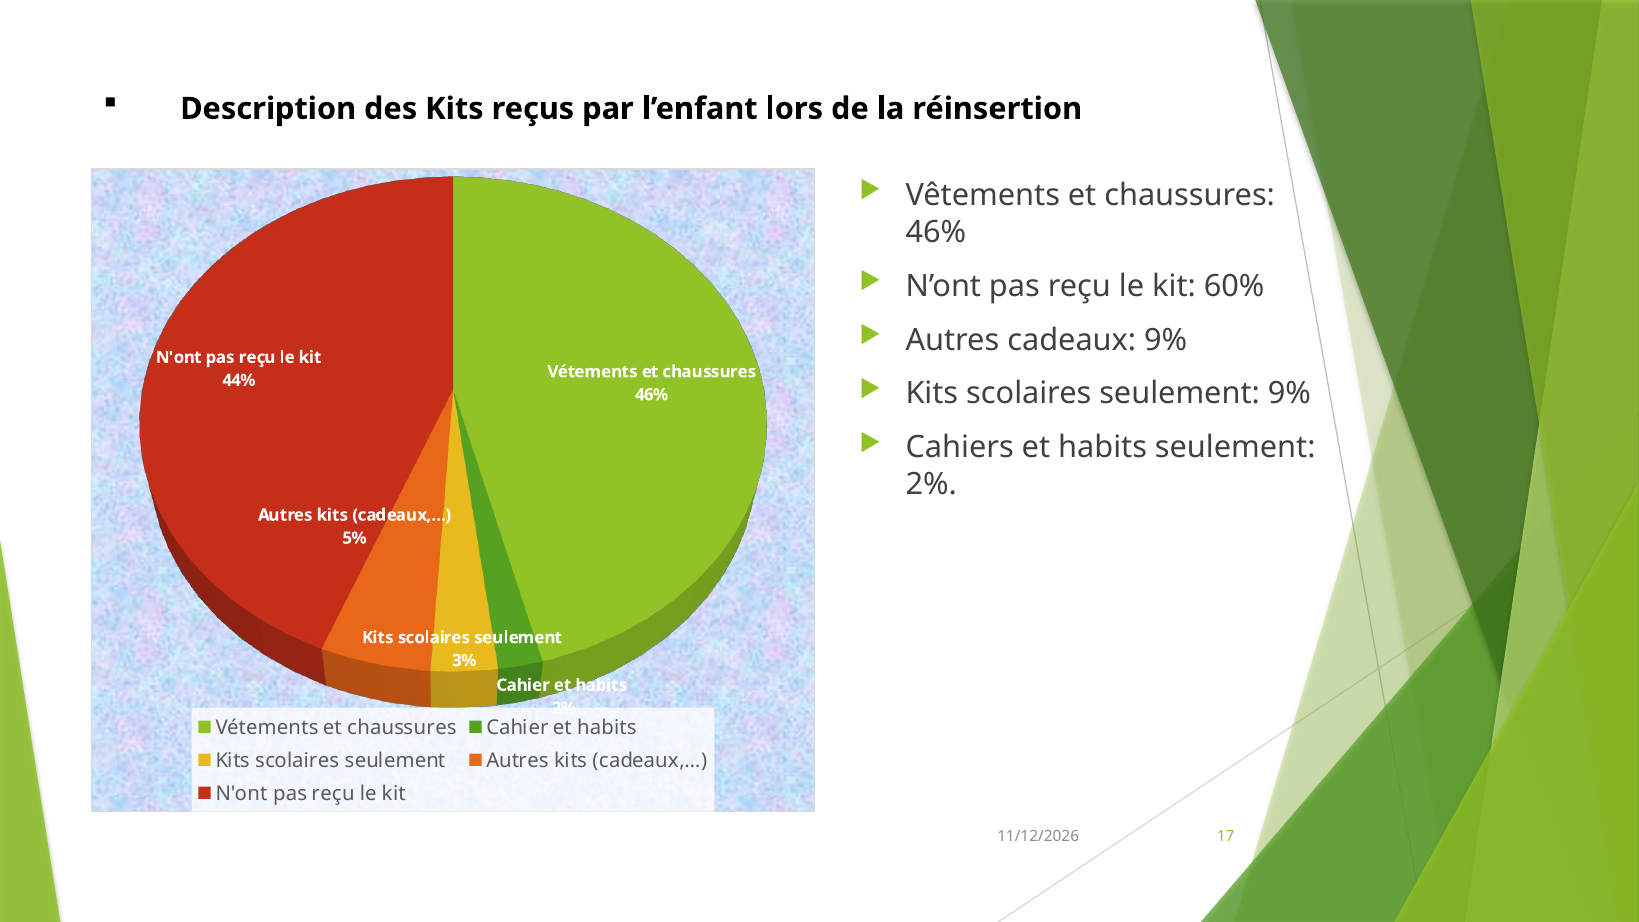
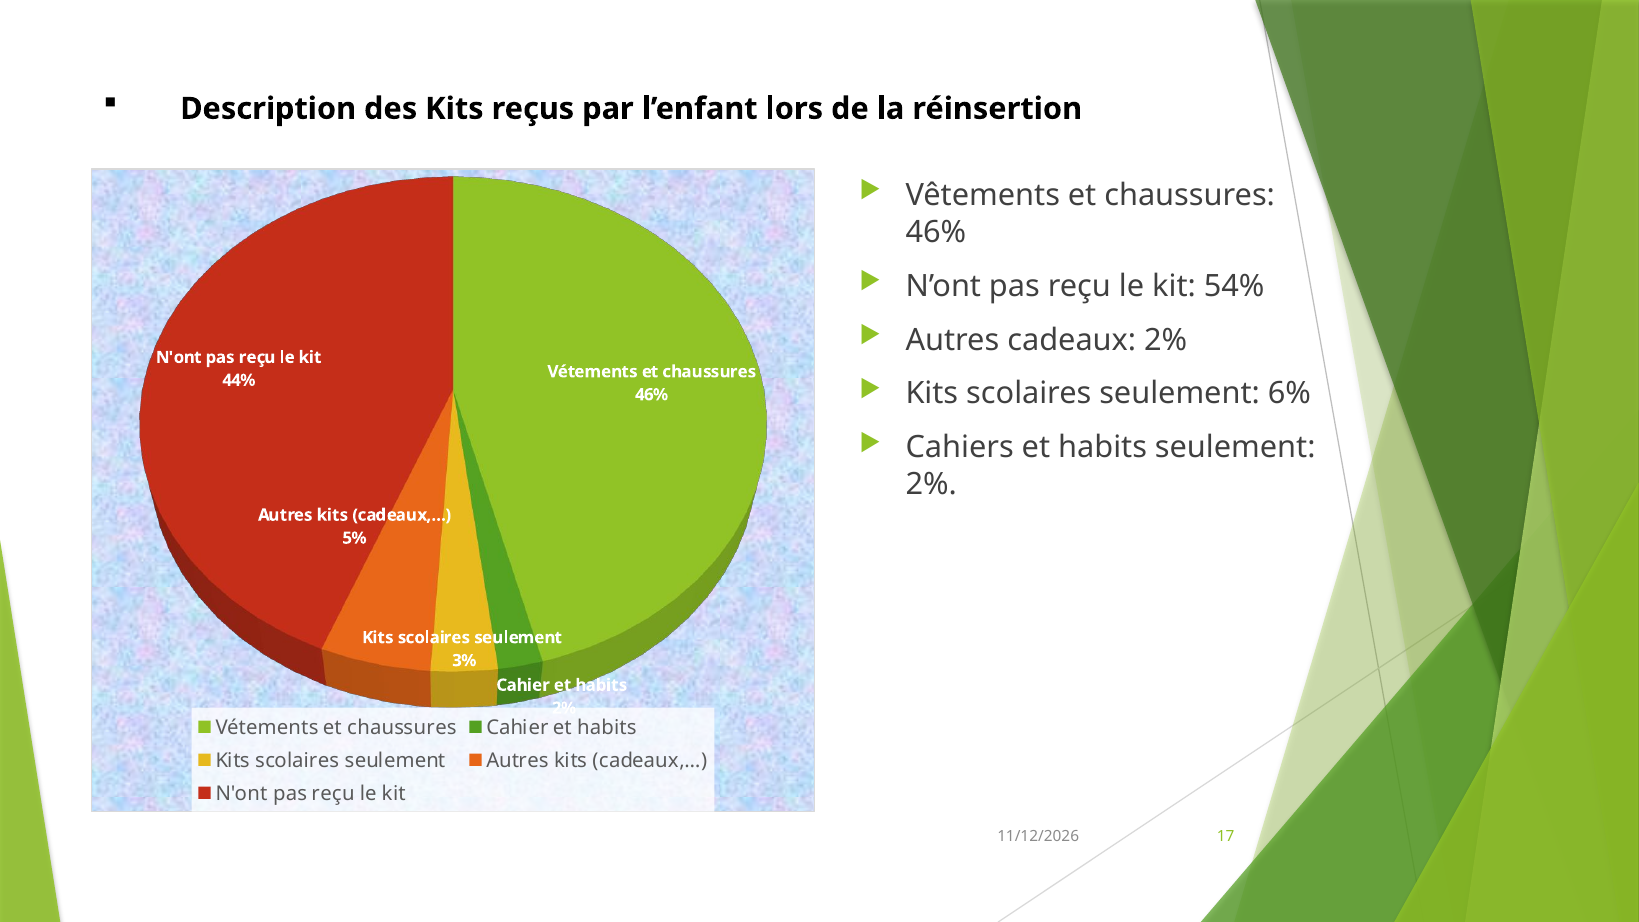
60%: 60% -> 54% (1234, 286)
cadeaux 9%: 9% -> 2% (1166, 340)
seulement 9%: 9% -> 6% (1289, 394)
